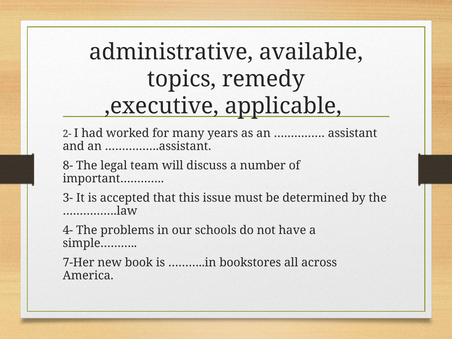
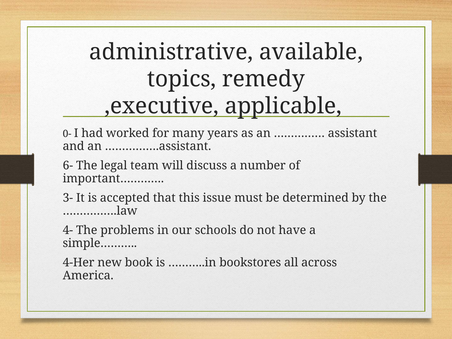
2-: 2- -> 0- (67, 134)
8-: 8- -> 6- (68, 166)
7-Her: 7-Her -> 4-Her (79, 263)
